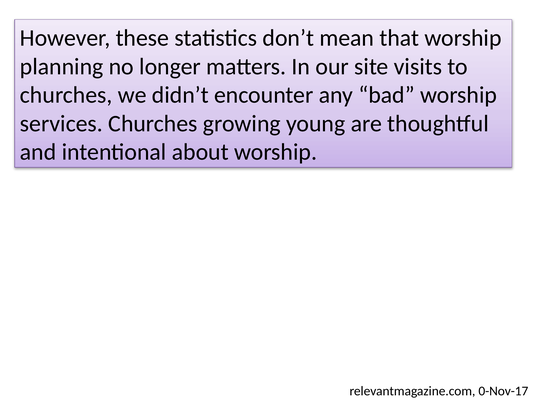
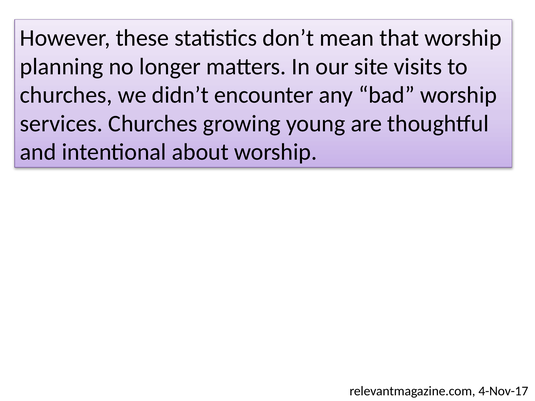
0-Nov-17: 0-Nov-17 -> 4-Nov-17 (503, 391)
